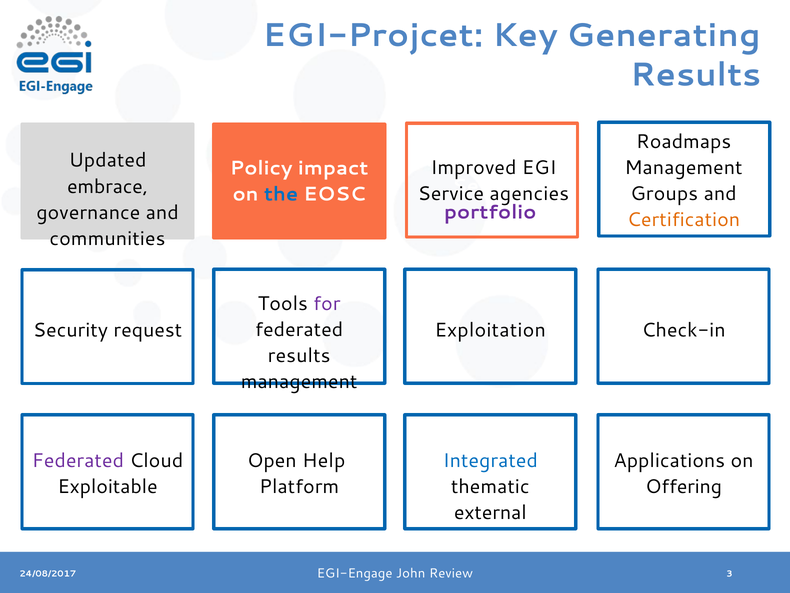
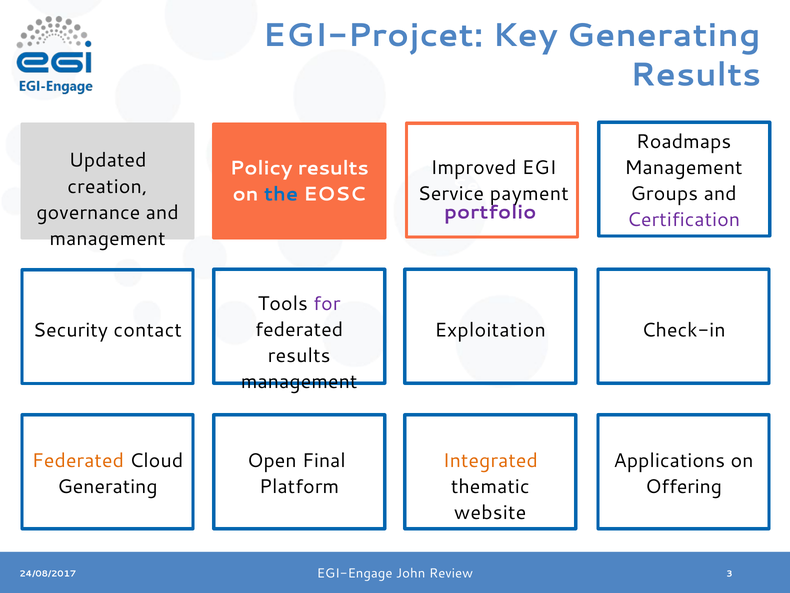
Policy impact: impact -> results (333, 168)
embrace: embrace -> creation (107, 186)
agencies: agencies -> payment (529, 194)
Certification colour: orange -> purple (684, 220)
communities: communities -> management (108, 239)
request: request -> contact (148, 330)
Federated colour: purple -> orange (78, 460)
Help: Help -> Final (324, 460)
Integrated colour: blue -> orange (490, 460)
Exploitable: Exploitable -> Generating (108, 486)
external: external -> website (490, 512)
